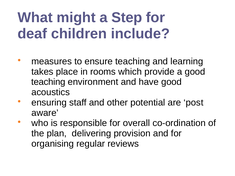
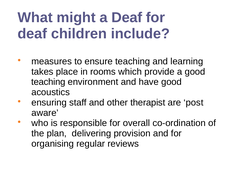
a Step: Step -> Deaf (127, 18)
potential: potential -> therapist (148, 103)
